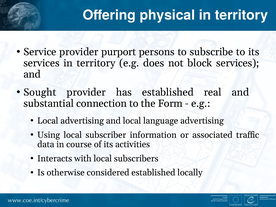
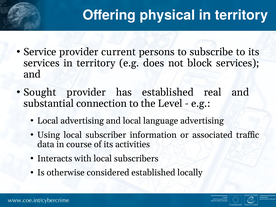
purport: purport -> current (119, 52)
Form: Form -> Level (170, 104)
